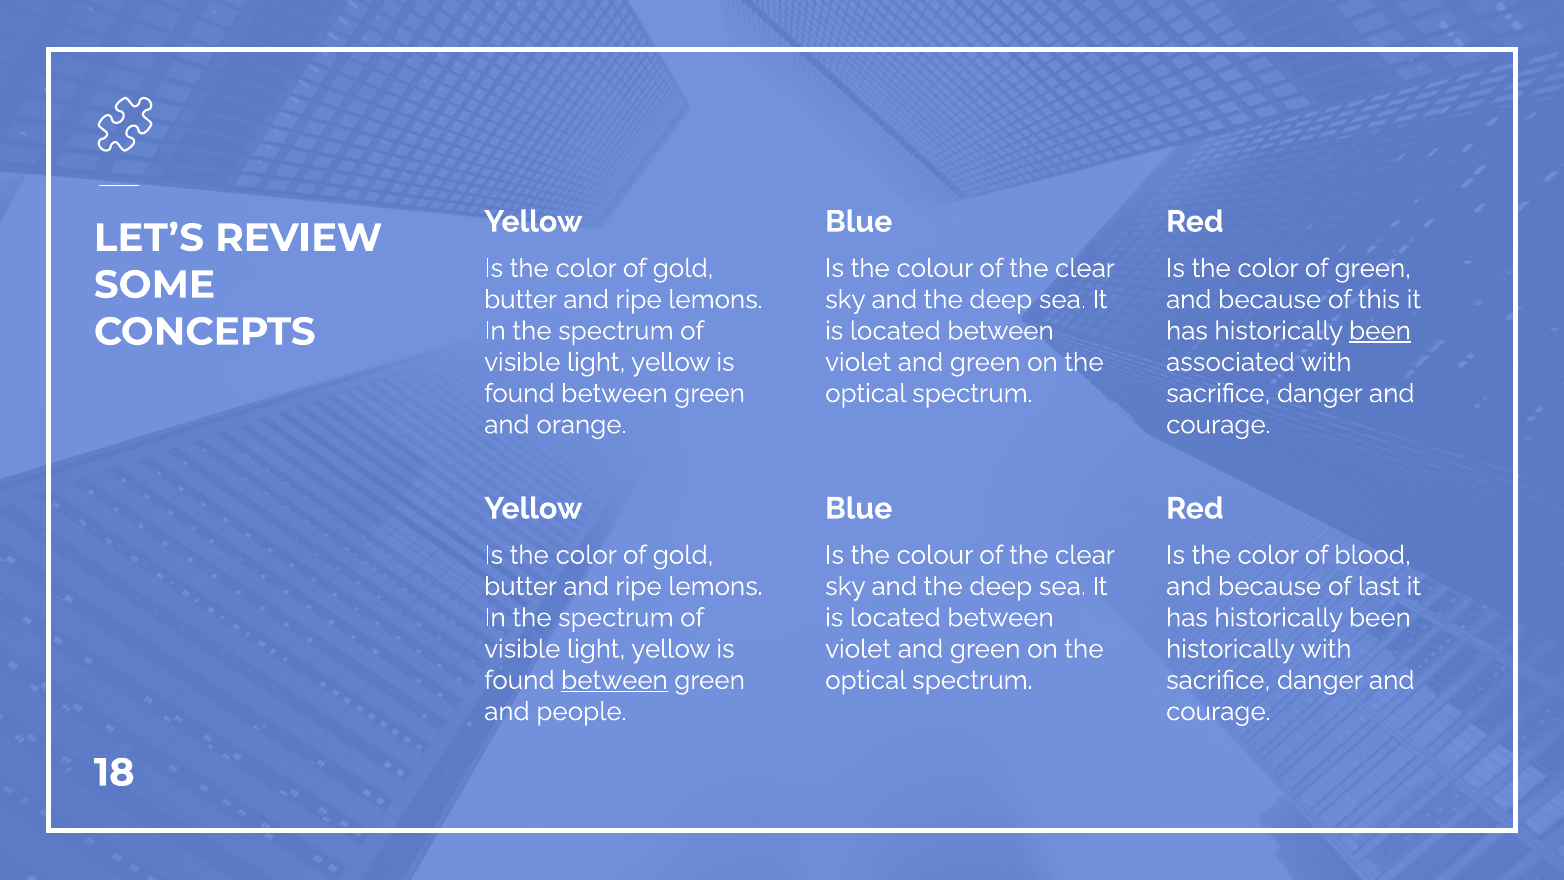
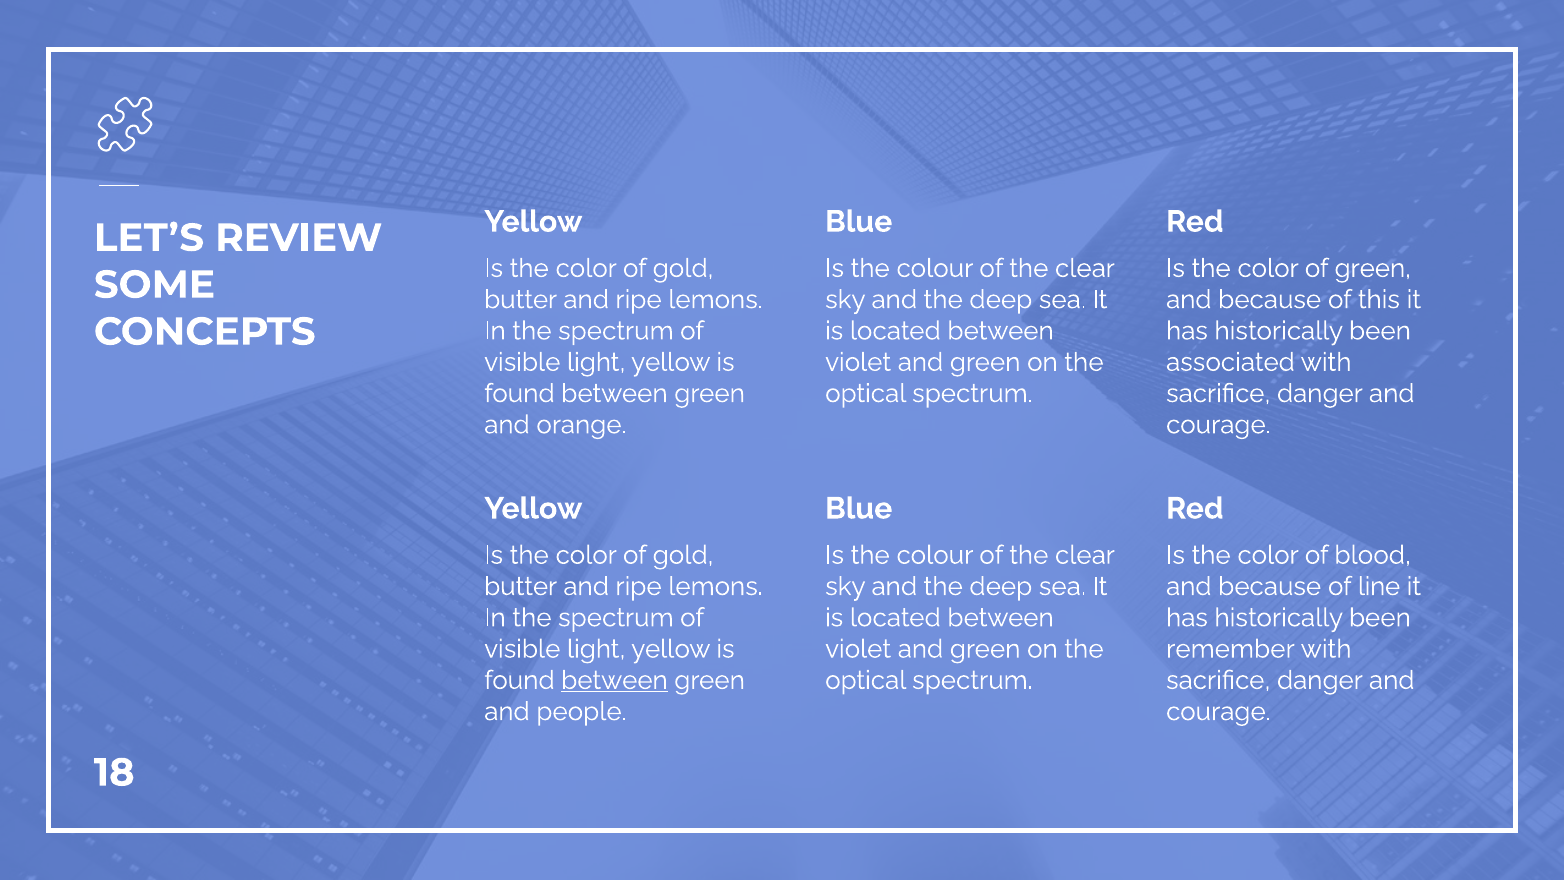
been underline: present -> none (1380, 331)
last: last -> line (1379, 586)
historically: historically -> remember (1230, 649)
